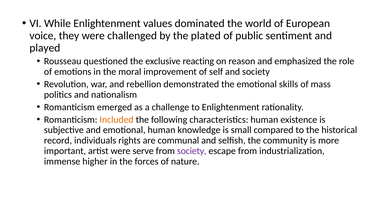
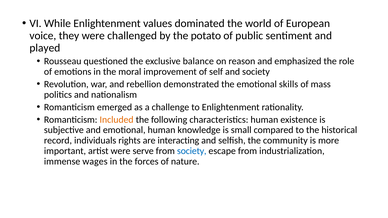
plated: plated -> potato (206, 36)
reacting: reacting -> balance (198, 61)
communal: communal -> interacting (178, 141)
society colour: purple -> blue (192, 151)
higher: higher -> wages (95, 162)
